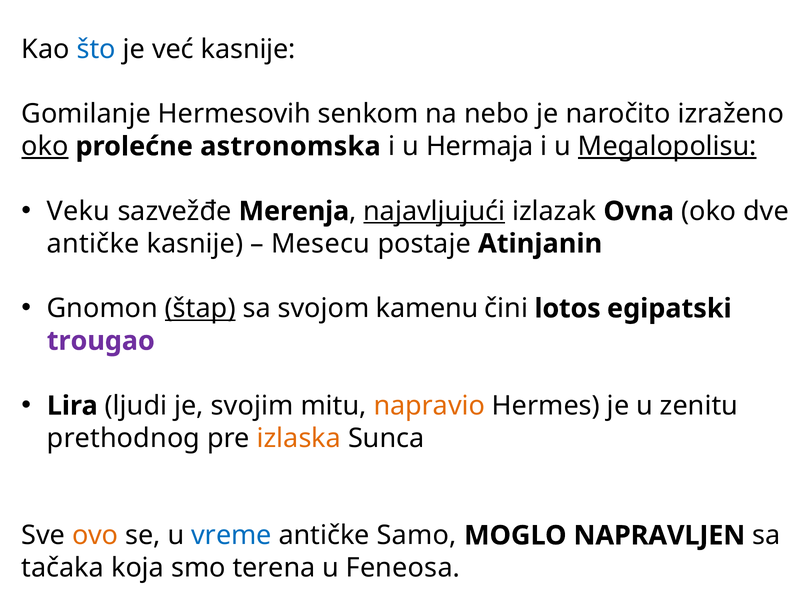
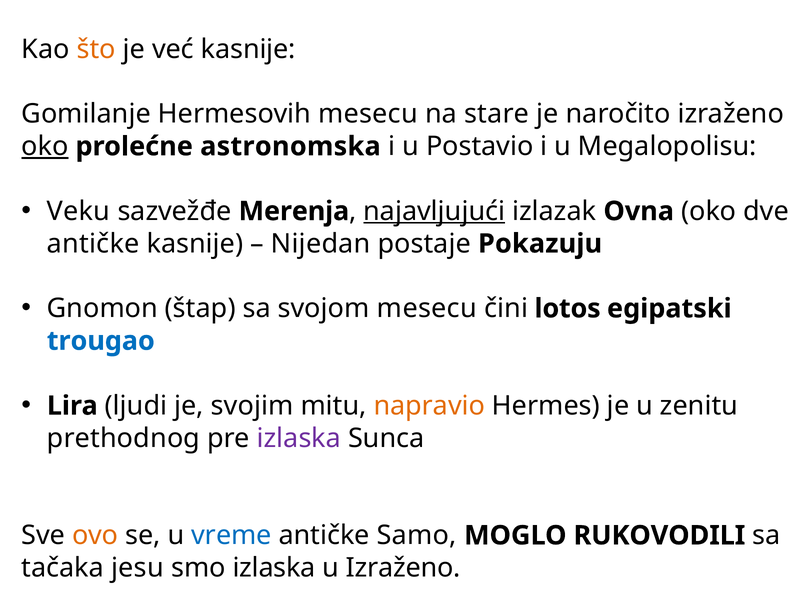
što colour: blue -> orange (96, 49)
Hermesovih senkom: senkom -> mesecu (368, 114)
nebo: nebo -> stare (497, 114)
Hermaja: Hermaja -> Postavio (480, 146)
Megalopolisu underline: present -> none (667, 146)
Mesecu: Mesecu -> Nijedan (321, 244)
Atinjanin: Atinjanin -> Pokazuju (540, 244)
štap underline: present -> none (200, 309)
svojom kamenu: kamenu -> mesecu (427, 309)
trougao colour: purple -> blue (101, 341)
izlaska colour: orange -> purple (299, 438)
NAPRAVLJEN: NAPRAVLJEN -> RUKOVODILI (659, 536)
koja: koja -> jesu (138, 568)
smo terena: terena -> izlaska (274, 568)
u Feneosa: Feneosa -> Izraženo (403, 568)
